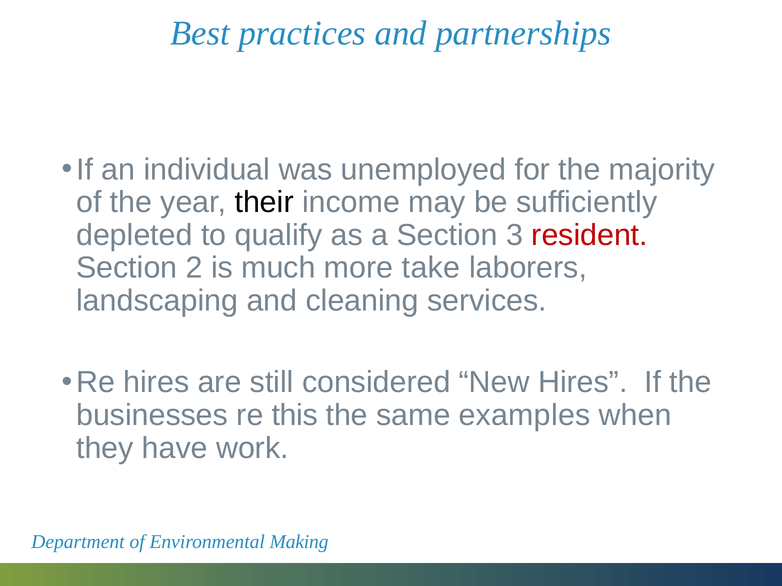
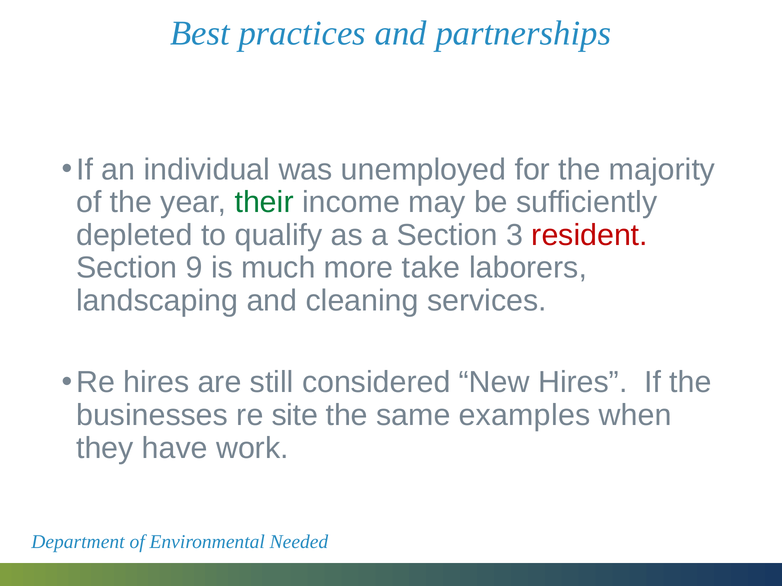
their colour: black -> green (264, 203)
2: 2 -> 9 (194, 268)
this: this -> site (295, 416)
Making: Making -> Needed (299, 542)
